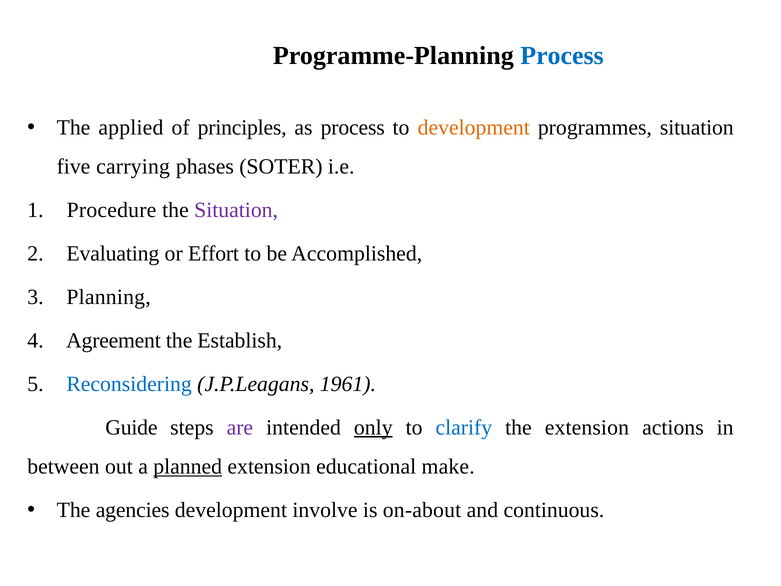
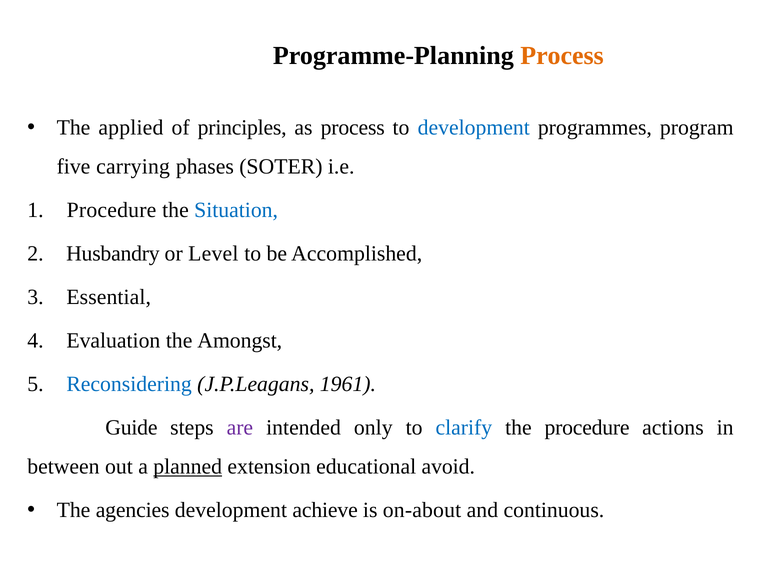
Process colour: blue -> orange (562, 56)
development colour: orange -> blue (474, 128)
programmes situation: situation -> program (697, 128)
Situation colour: purple -> blue (236, 210)
Evaluating: Evaluating -> Husbandry (113, 254)
Effort: Effort -> Level (213, 254)
Planning: Planning -> Essential (109, 297)
Agreement: Agreement -> Evaluation (113, 340)
Establish: Establish -> Amongst (240, 340)
only underline: present -> none (373, 427)
the extension: extension -> procedure (587, 427)
make: make -> avoid (448, 466)
involve: involve -> achieve (325, 510)
